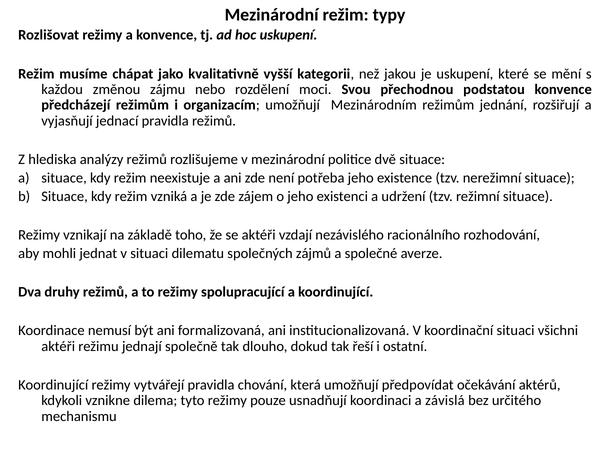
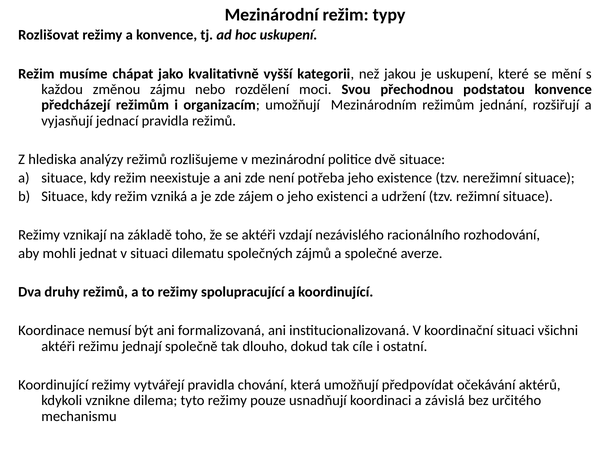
řeší: řeší -> cíle (363, 347)
